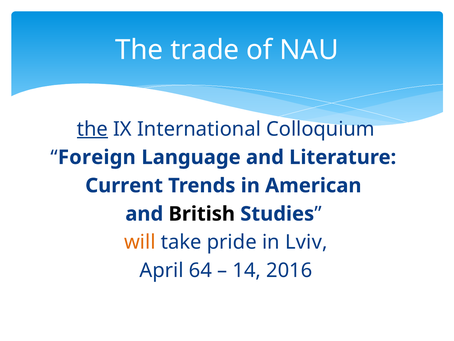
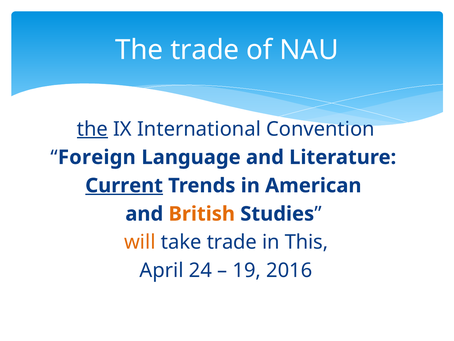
Colloquium: Colloquium -> Convention (320, 129)
Current underline: none -> present (124, 185)
British colour: black -> orange (202, 214)
take pride: pride -> trade (232, 242)
Lviv: Lviv -> This (307, 242)
64: 64 -> 24 (200, 270)
14: 14 -> 19 (247, 270)
